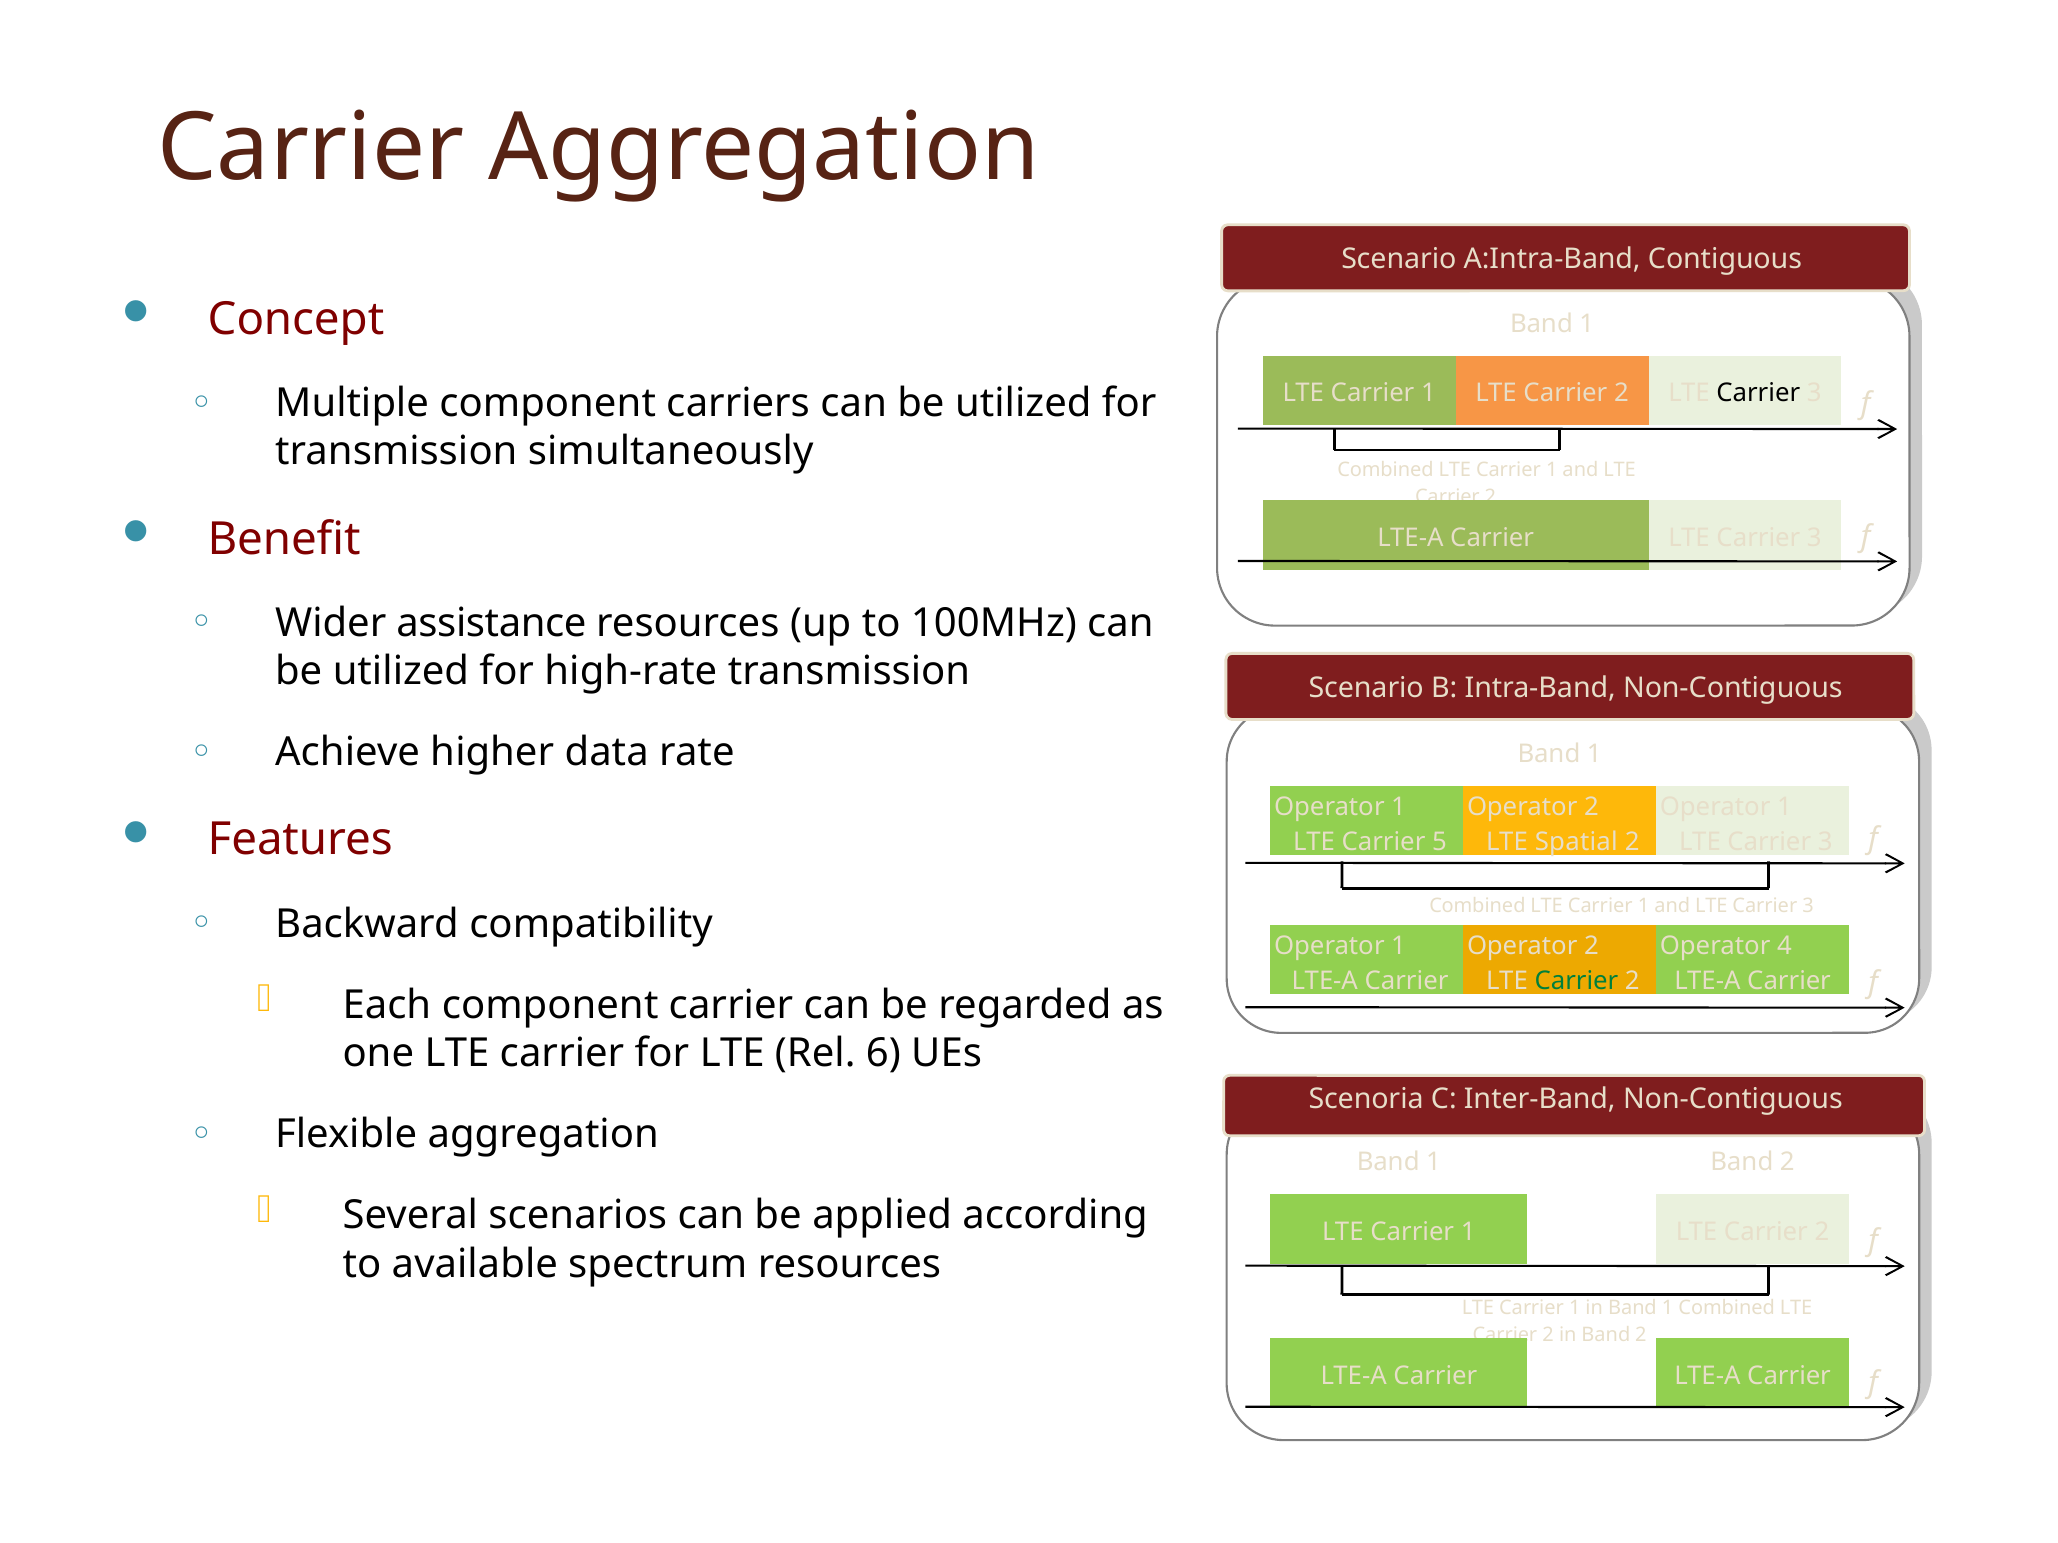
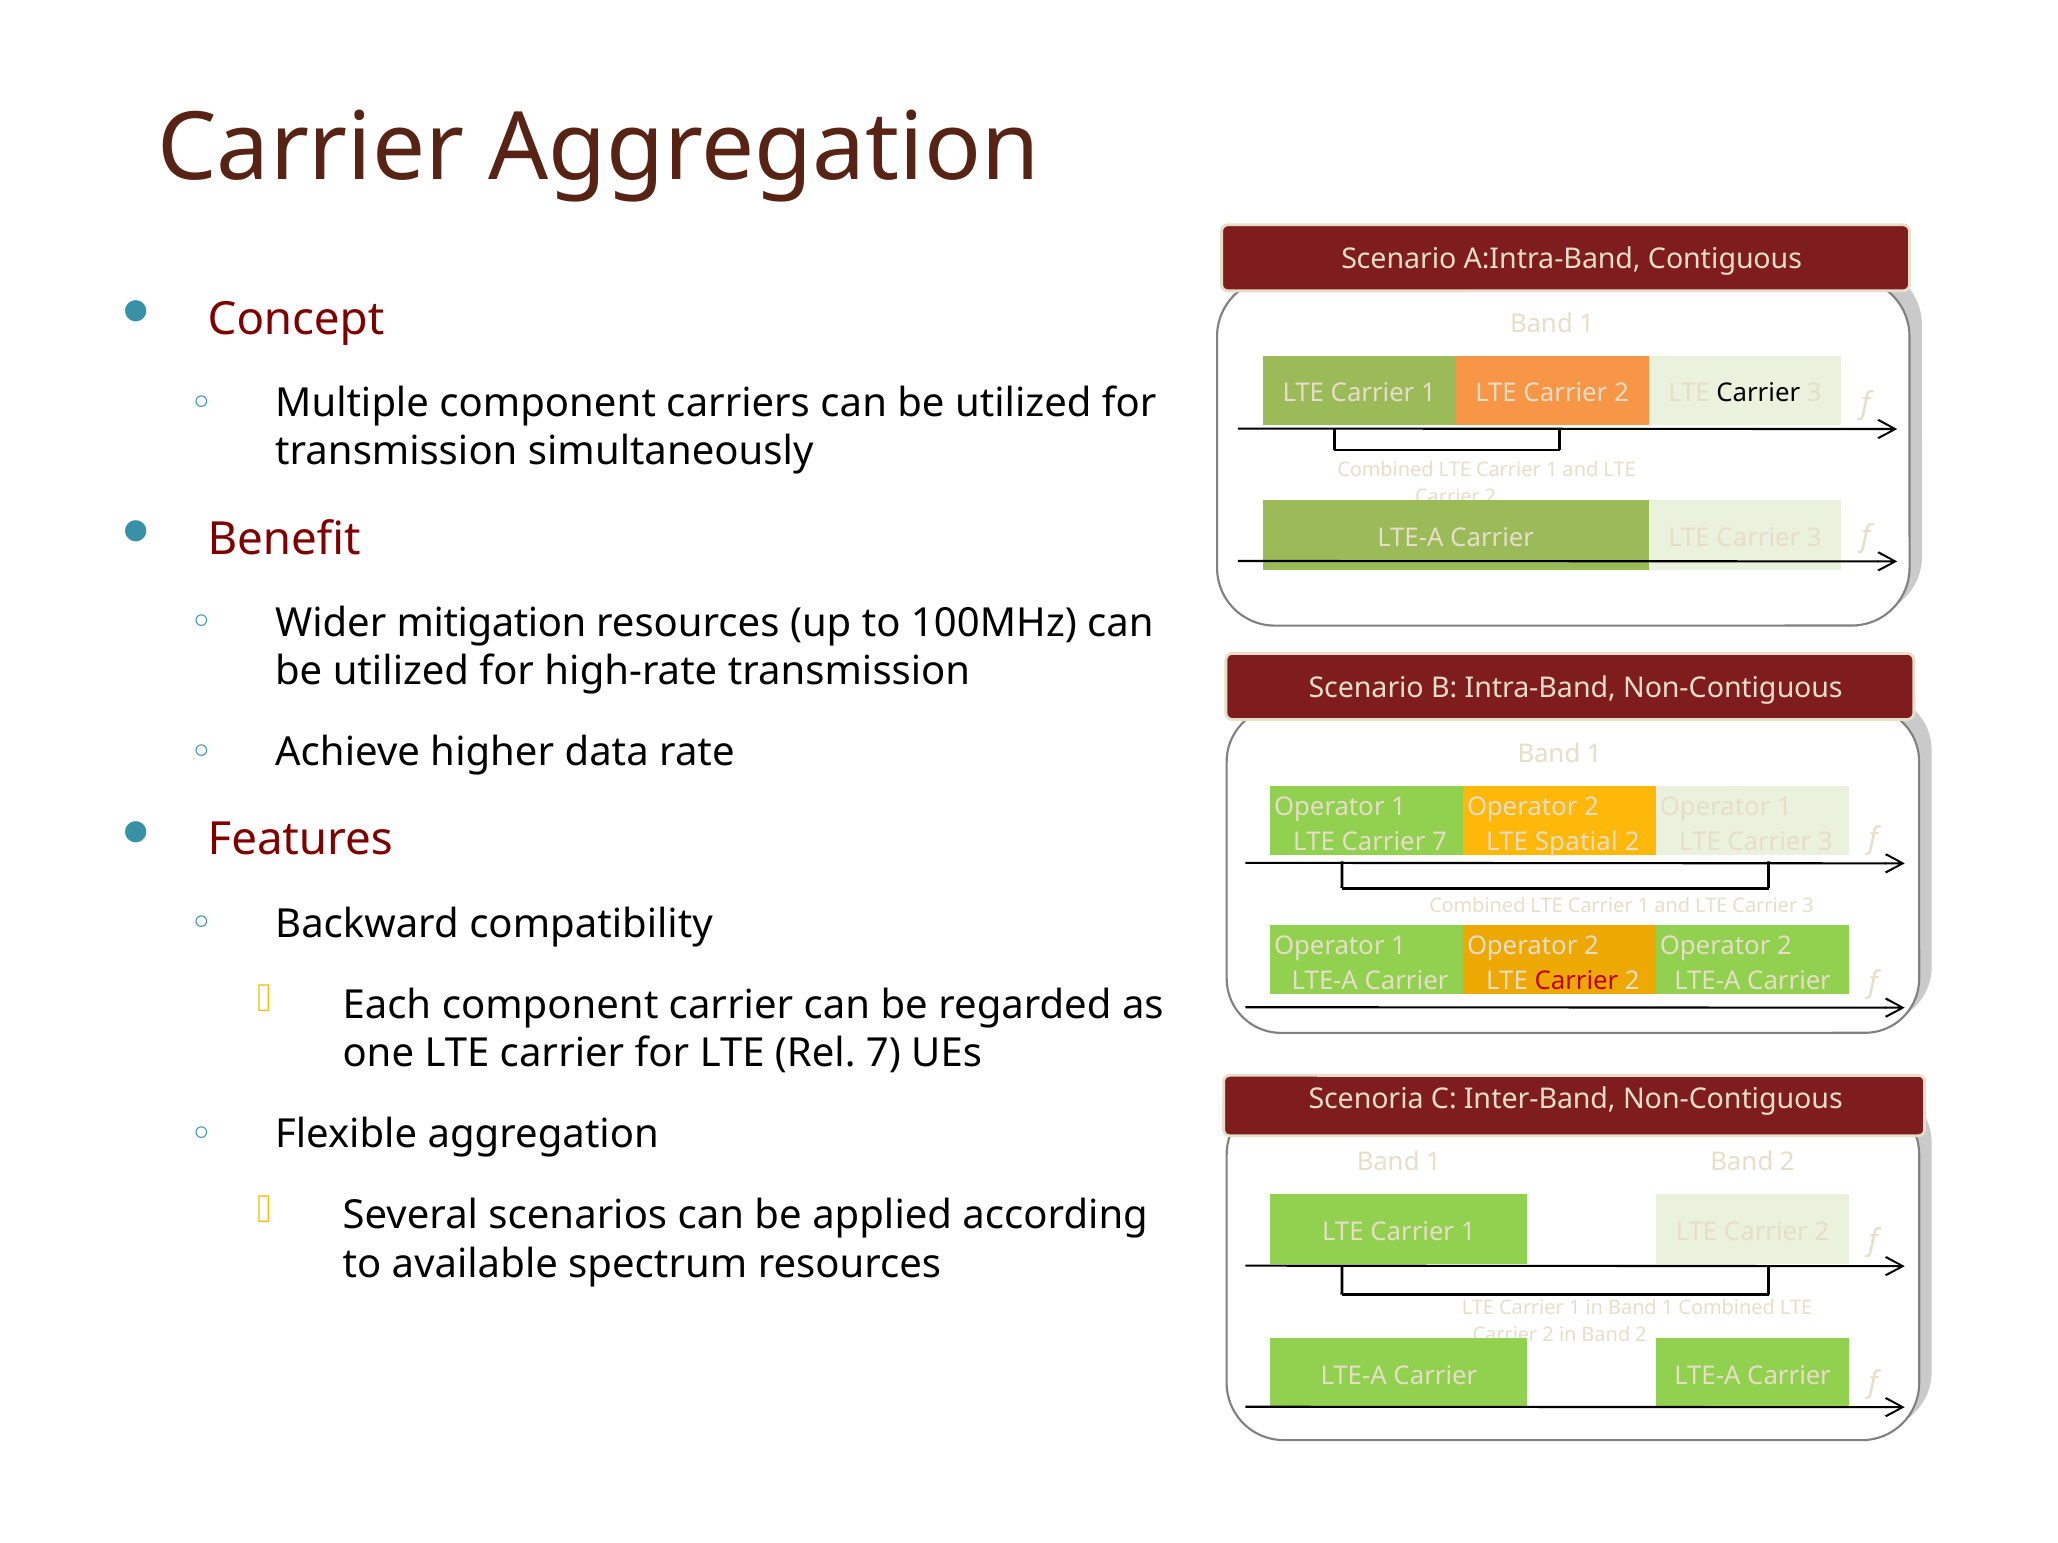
assistance: assistance -> mitigation (491, 623)
Carrier 5: 5 -> 7 (1439, 842)
4: 4 -> 2 (1784, 947)
Carrier colour: green -> red (1576, 982)
Rel 6: 6 -> 7 (883, 1054)
